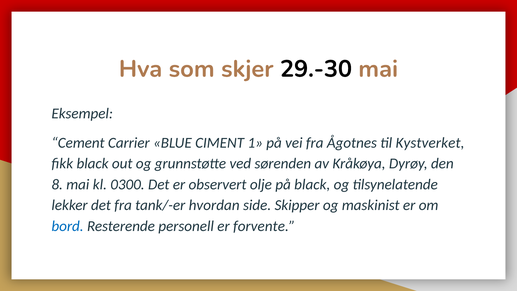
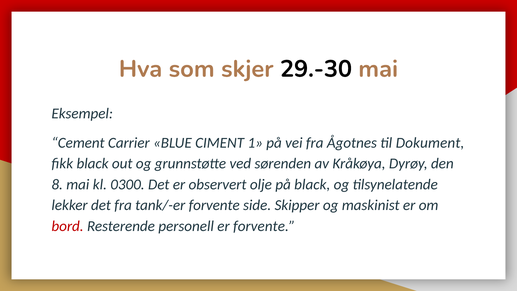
Kystverket: Kystverket -> Dokument (430, 143)
tank/-er hvordan: hvordan -> forvente (214, 205)
bord colour: blue -> red (68, 226)
